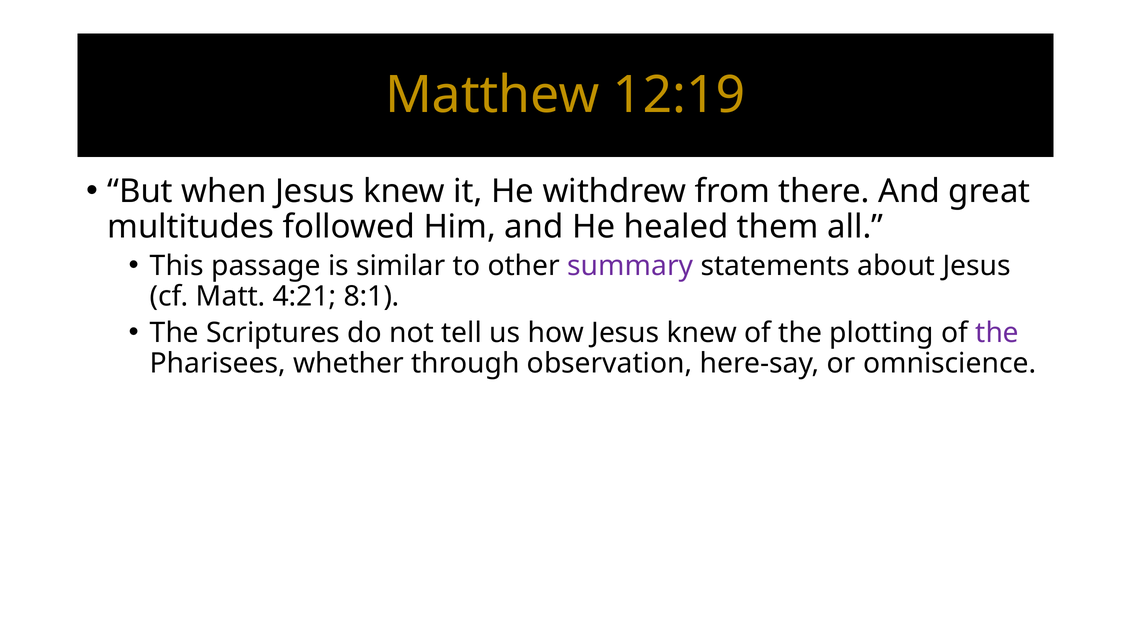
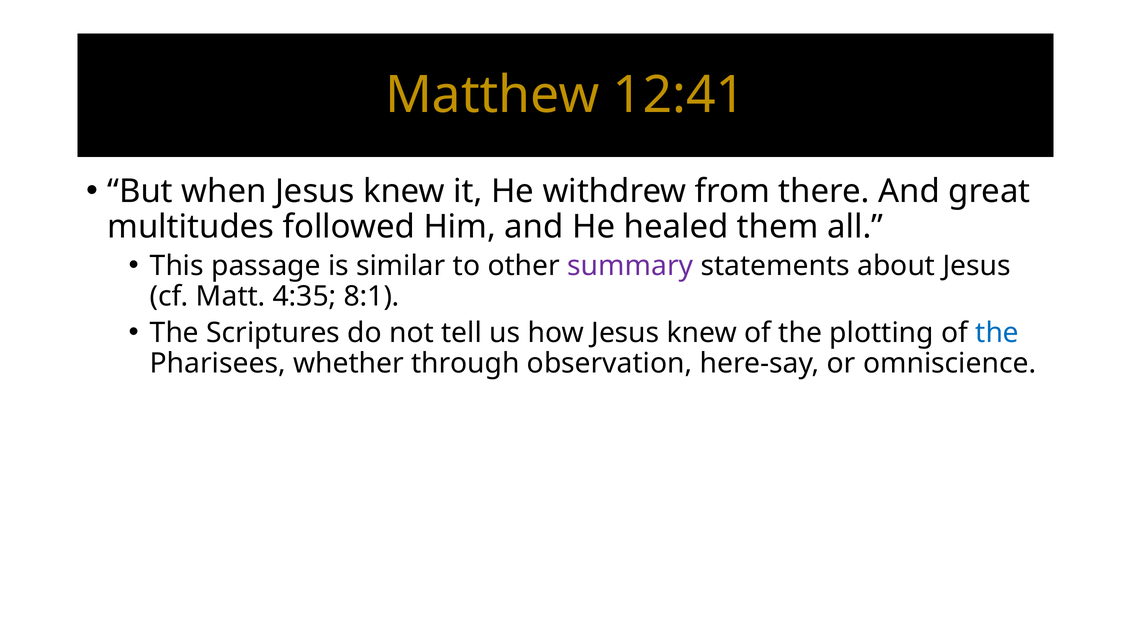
12:19: 12:19 -> 12:41 (679, 95)
4:21: 4:21 -> 4:35 (305, 296)
the colour: purple -> blue (997, 333)
